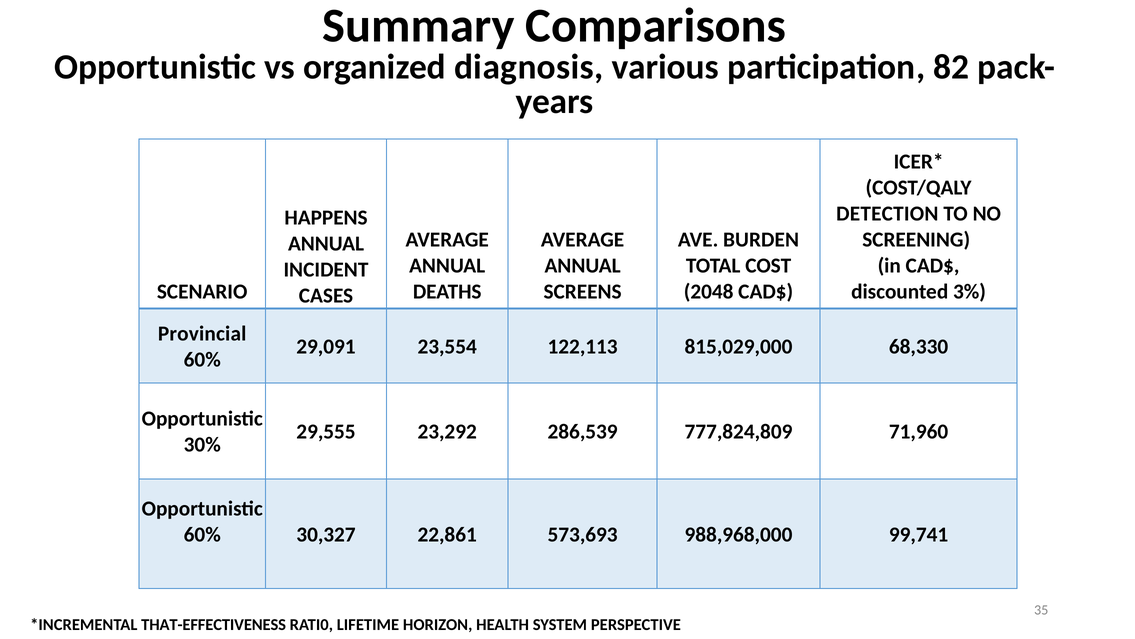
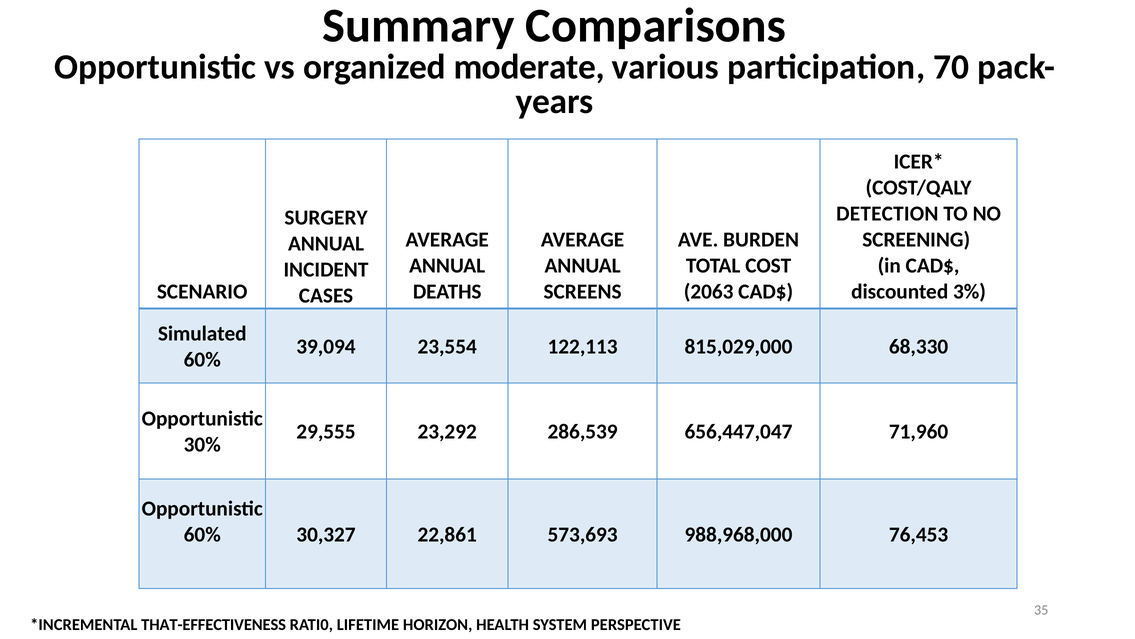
diagnosis: diagnosis -> moderate (529, 67)
82: 82 -> 70 (951, 67)
HAPPENS: HAPPENS -> SURGERY (326, 218)
2048: 2048 -> 2063 (709, 291)
Provincial: Provincial -> Simulated (202, 333)
29,091: 29,091 -> 39,094 (326, 346)
777,824,809: 777,824,809 -> 656,447,047 (738, 432)
99,741: 99,741 -> 76,453 (919, 534)
